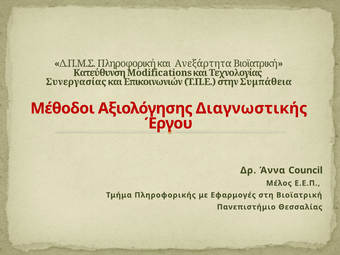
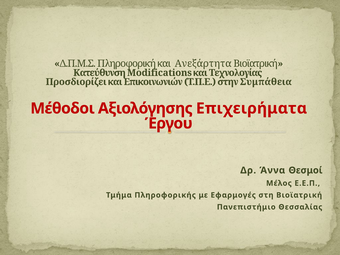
Συνεργασίας: Συνεργασίας -> Προσδιορίζει (76, 82)
Διαγνωστικής: Διαγνωστικής -> Επιχειρήματα (251, 108)
Council: Council -> Θεσμοί (305, 170)
